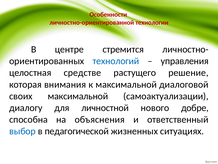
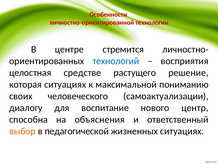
управления: управления -> восприятия (185, 61)
которая внимания: внимания -> ситуациях (65, 84)
диалоговой: диалоговой -> пониманию (184, 84)
своих максимальной: максимальной -> человеческого (78, 96)
личностной: личностной -> воспитание (105, 107)
добре: добре -> центр (195, 107)
выбор colour: blue -> orange (22, 131)
